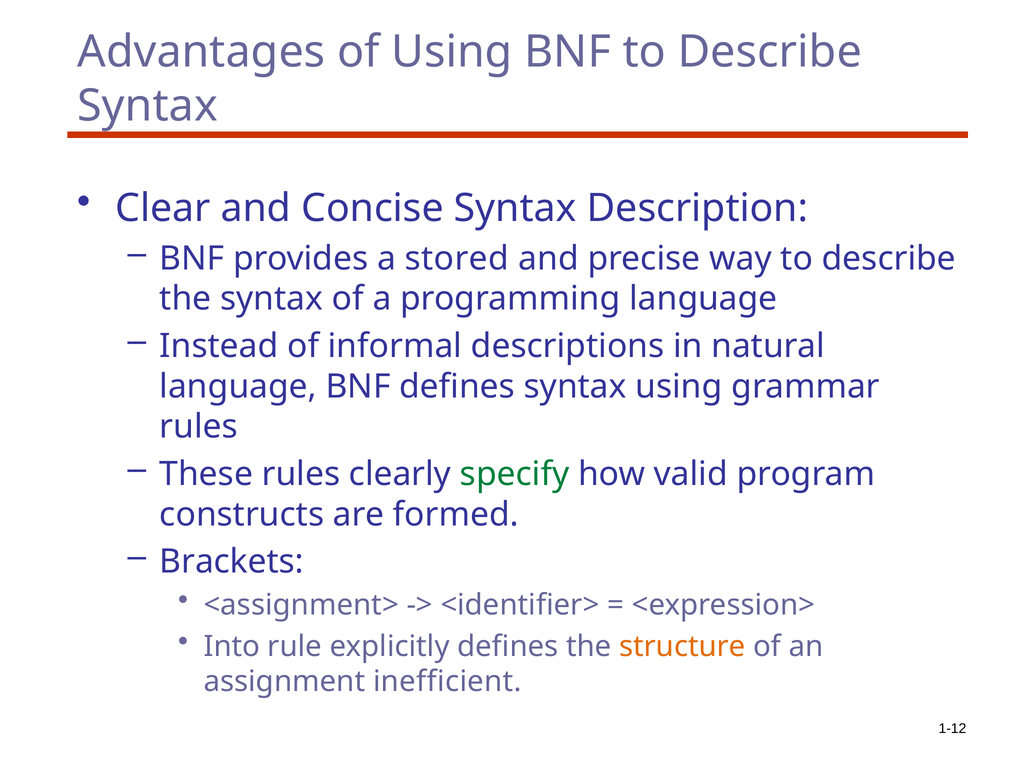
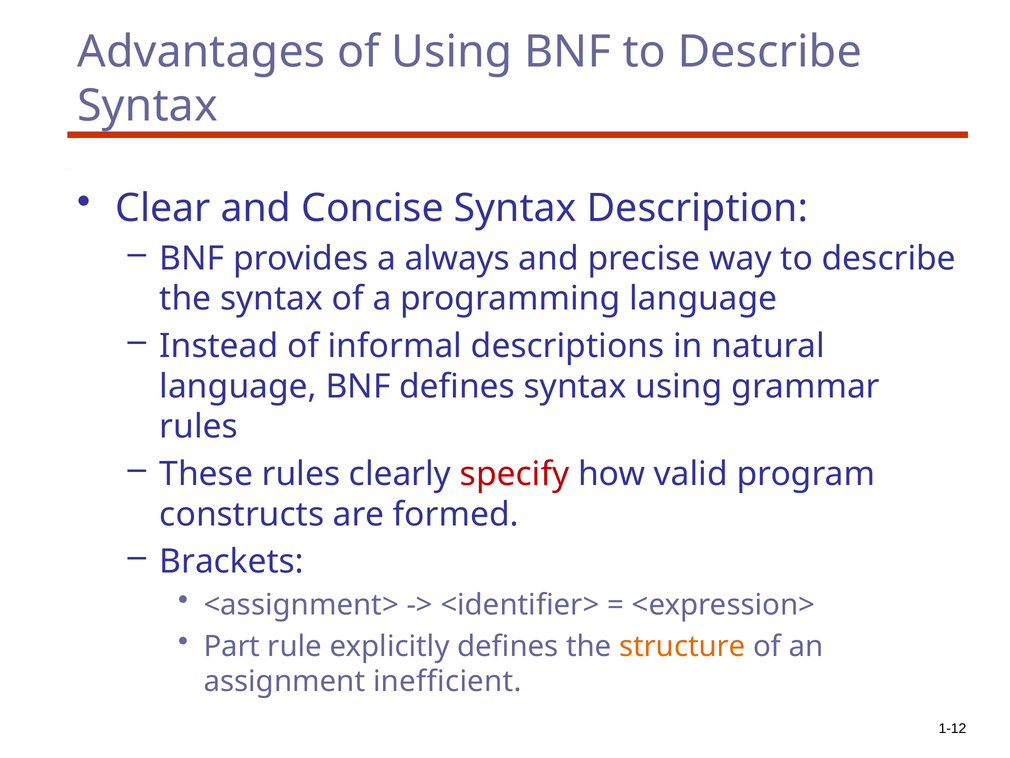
stored: stored -> always (457, 258)
specify colour: green -> red (515, 474)
Into: Into -> Part (232, 646)
